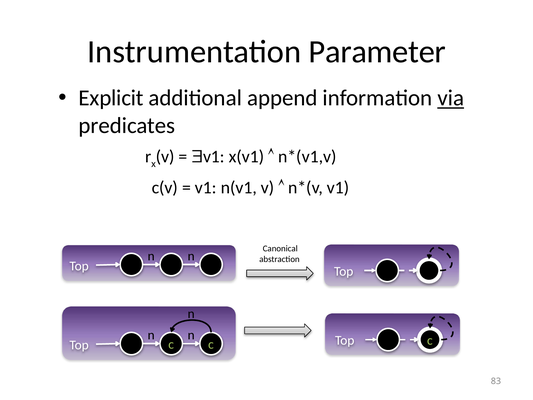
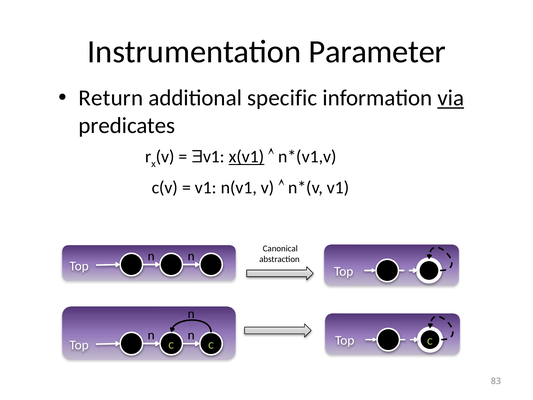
Explicit: Explicit -> Return (111, 98)
append: append -> specific (282, 98)
x(v1 underline: none -> present (247, 157)
